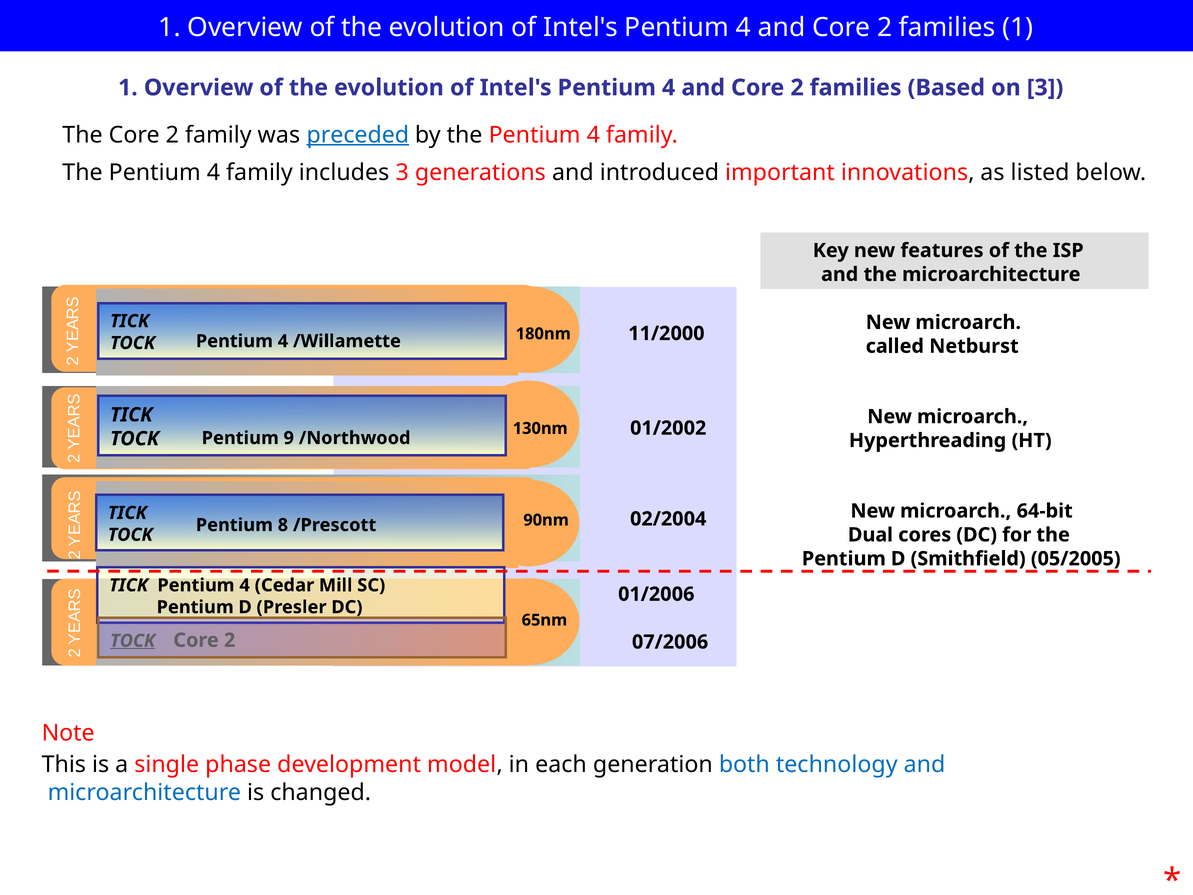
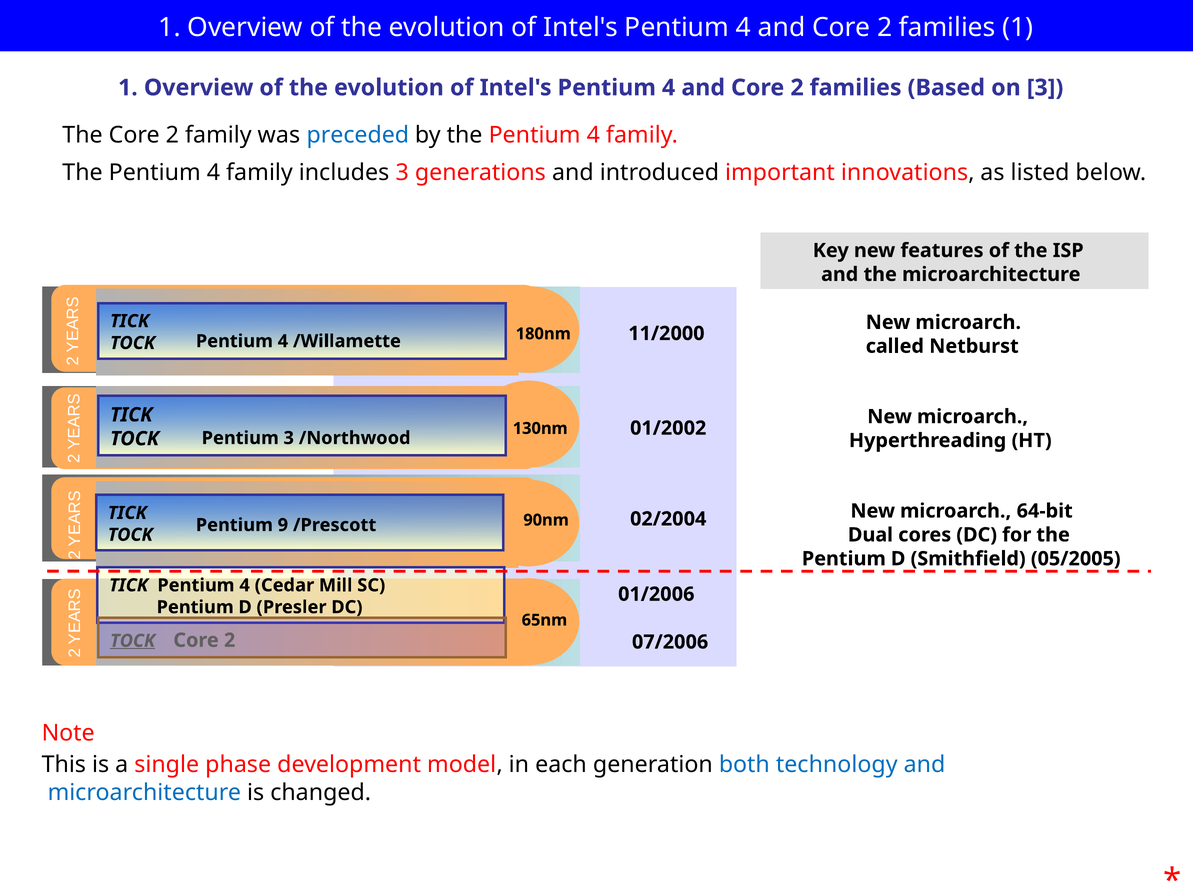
preceded underline: present -> none (358, 135)
Pentium 9: 9 -> 3 (289, 438)
8: 8 -> 9 (283, 525)
